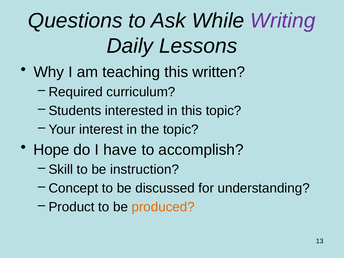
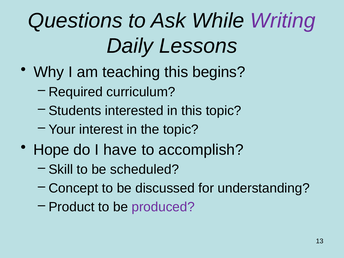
written: written -> begins (219, 72)
instruction: instruction -> scheduled (145, 170)
produced colour: orange -> purple (163, 207)
